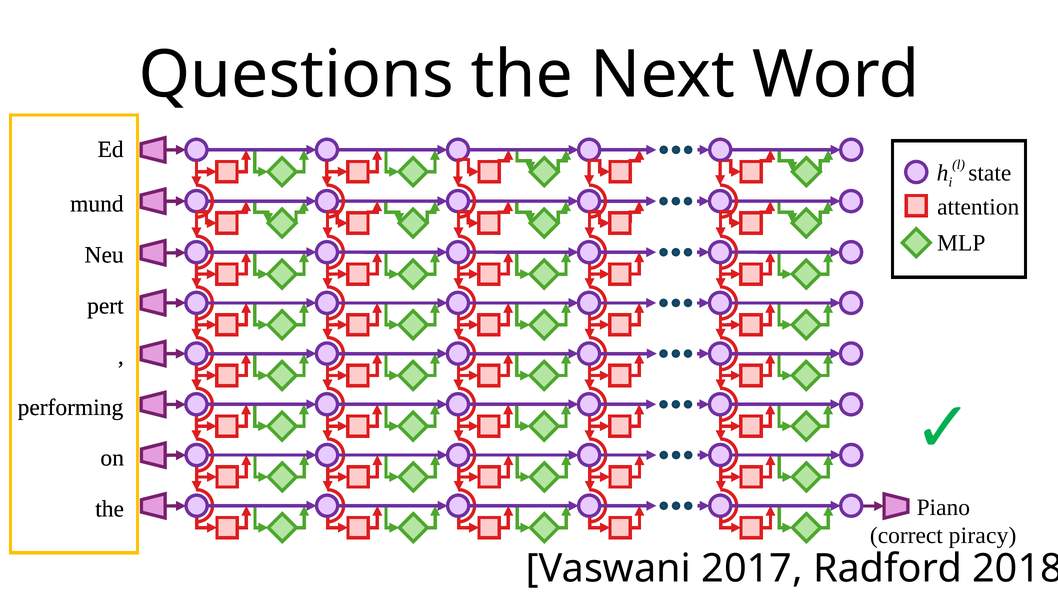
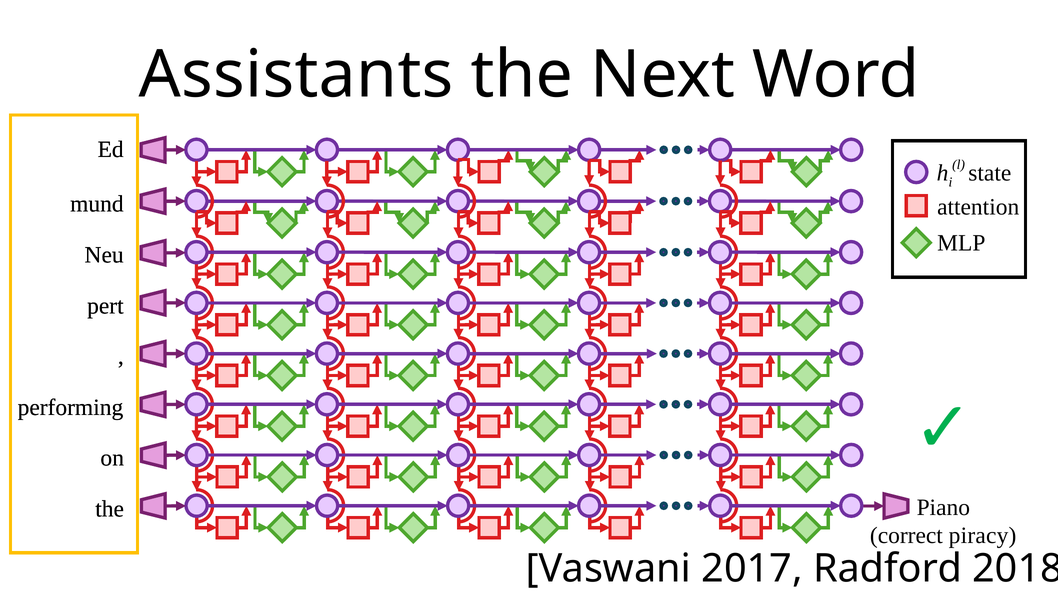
Questions: Questions -> Assistants (296, 75)
